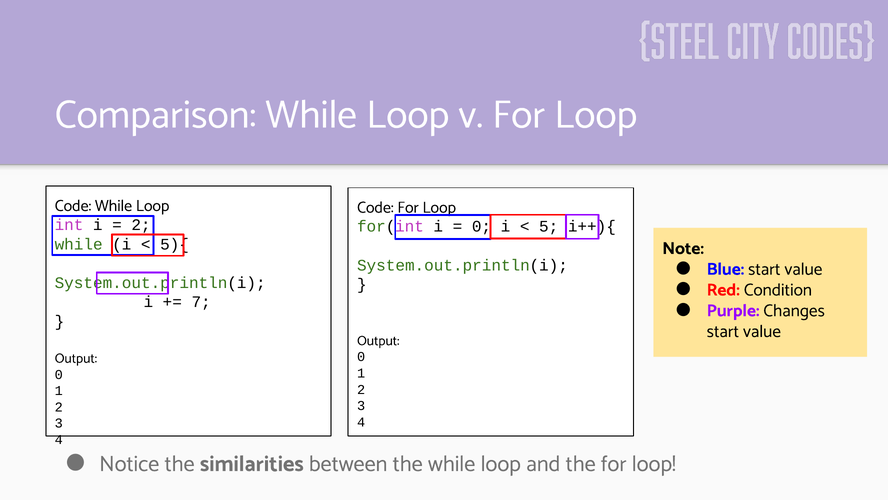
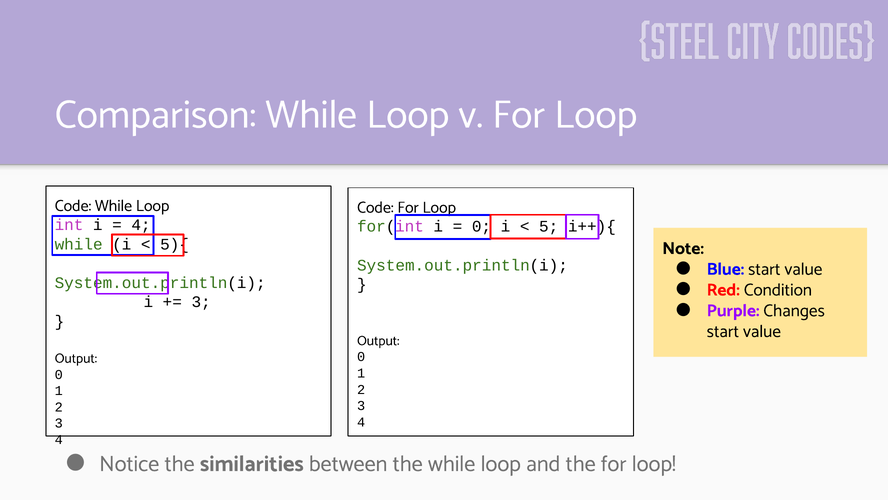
2: 2 -> 4 (141, 225)
7: 7 -> 3 (201, 302)
